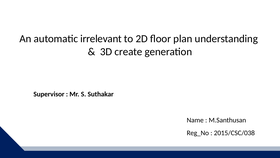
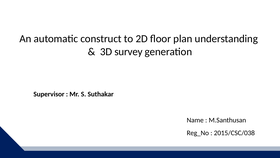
irrelevant: irrelevant -> construct (101, 39)
create: create -> survey (129, 51)
